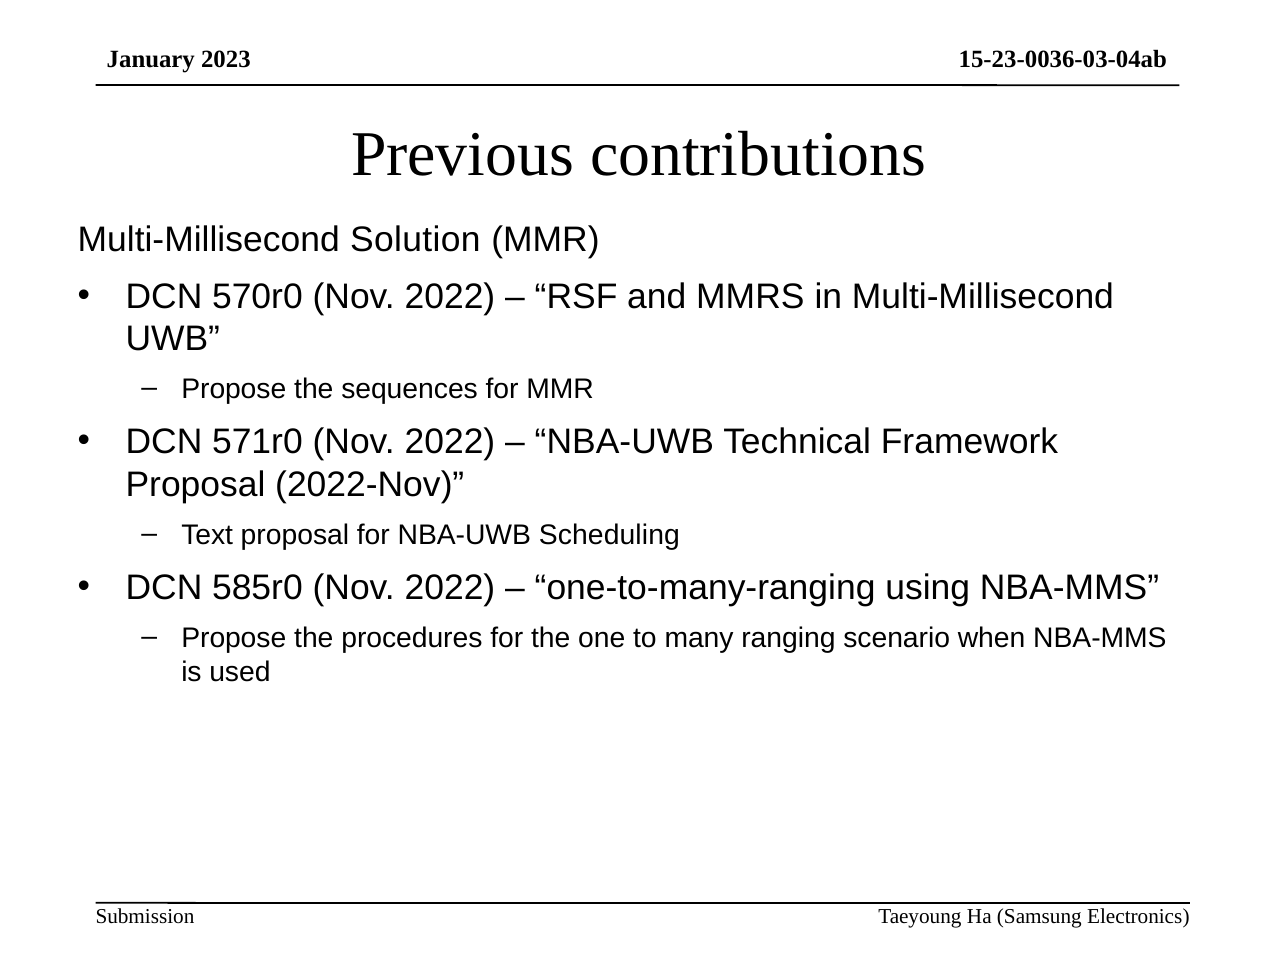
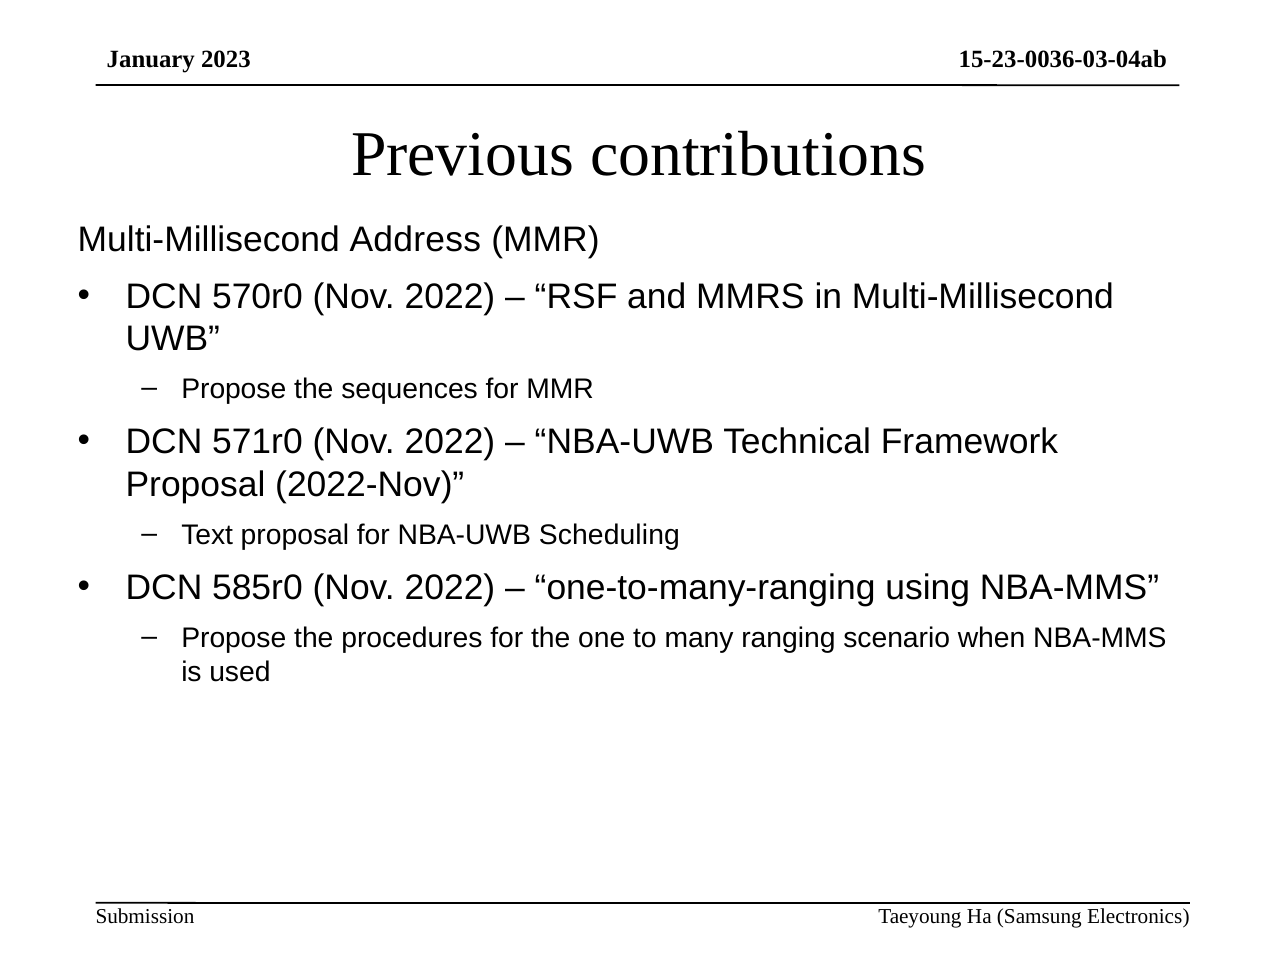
Solution: Solution -> Address (415, 240)
